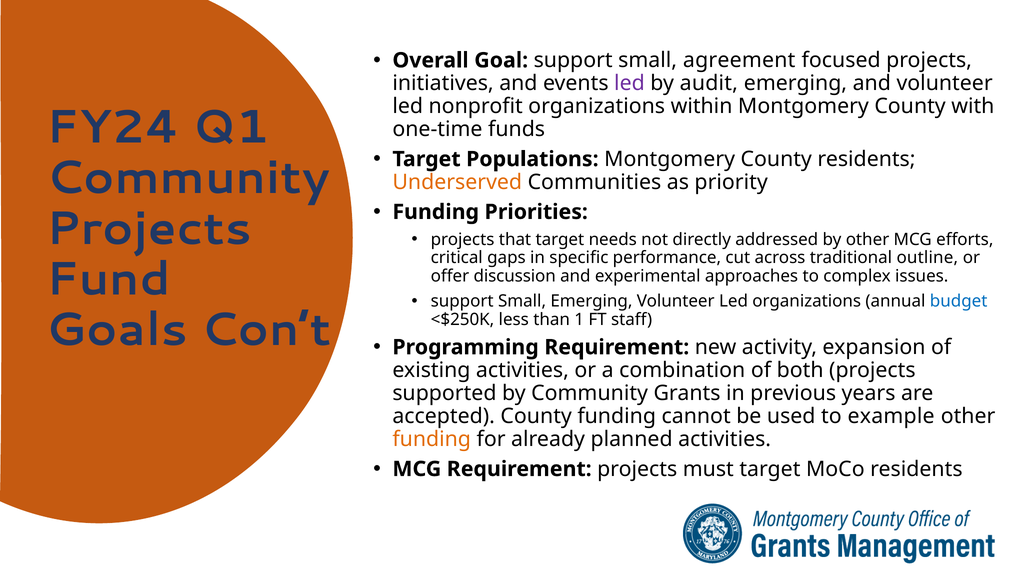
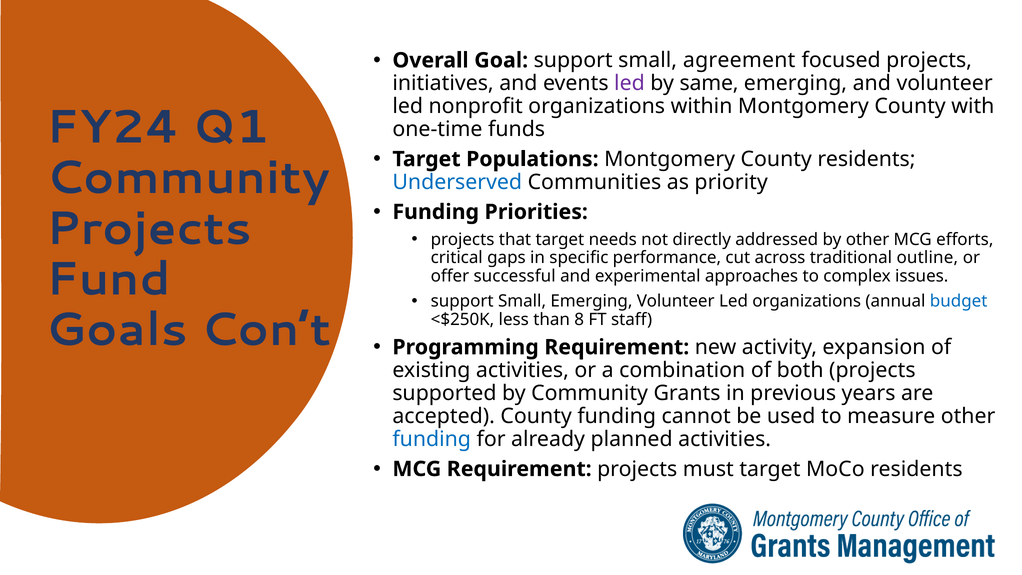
audit: audit -> same (709, 83)
Underserved colour: orange -> blue (457, 182)
discussion: discussion -> successful (515, 276)
1: 1 -> 8 (579, 320)
example: example -> measure (891, 416)
funding colour: orange -> blue (432, 439)
